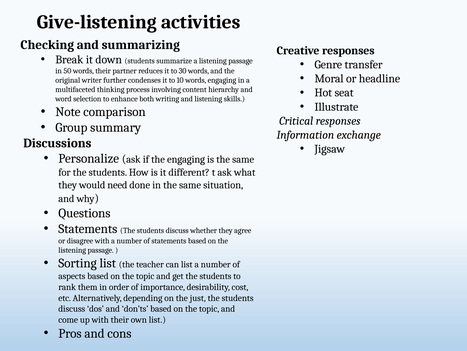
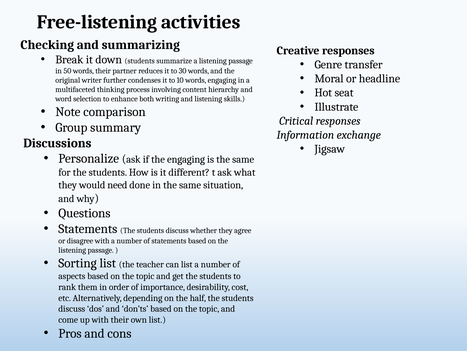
Give-listening: Give-listening -> Free-listening (97, 22)
just: just -> half (198, 297)
